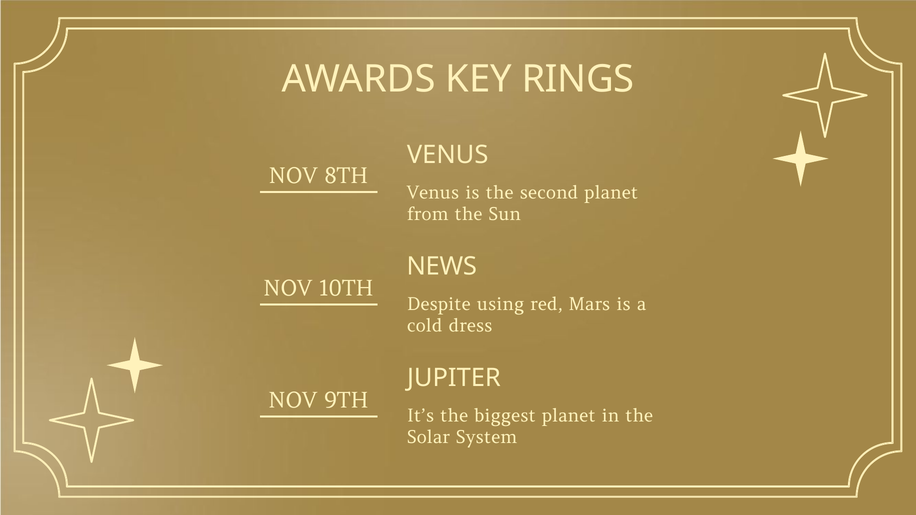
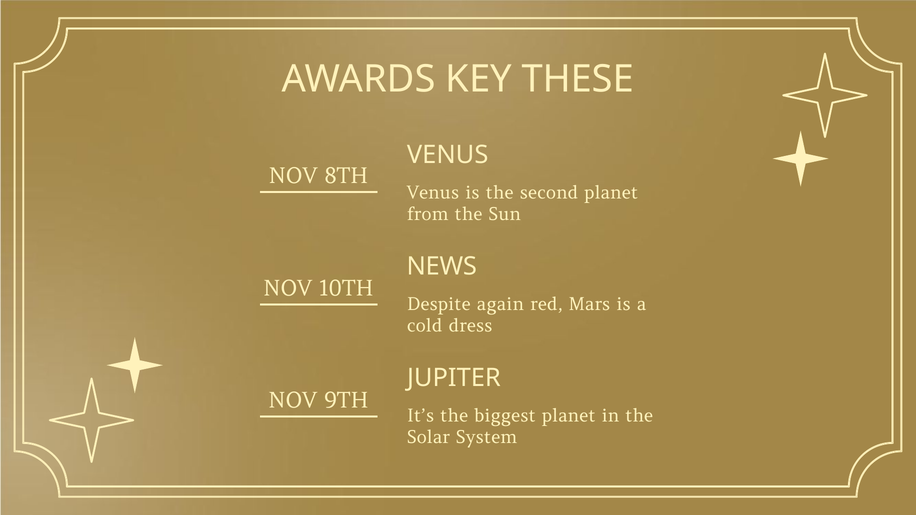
RINGS: RINGS -> THESE (578, 79)
using: using -> again (500, 305)
